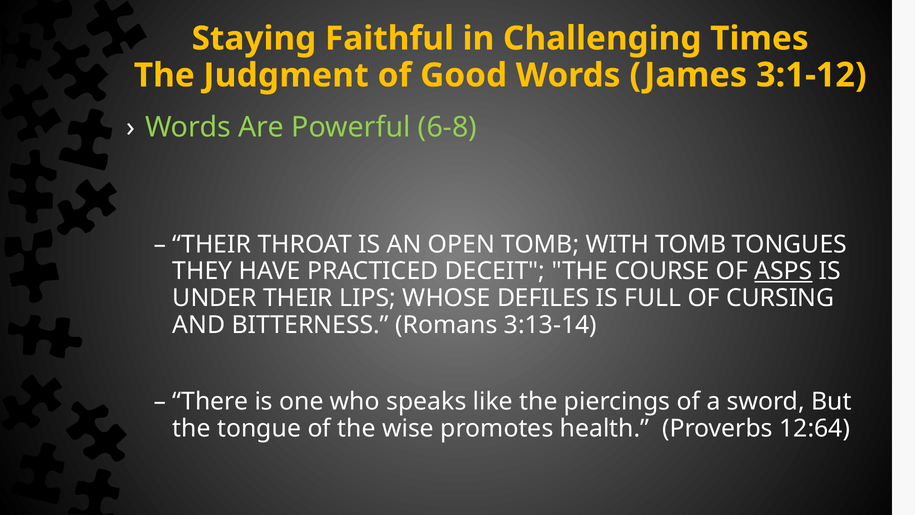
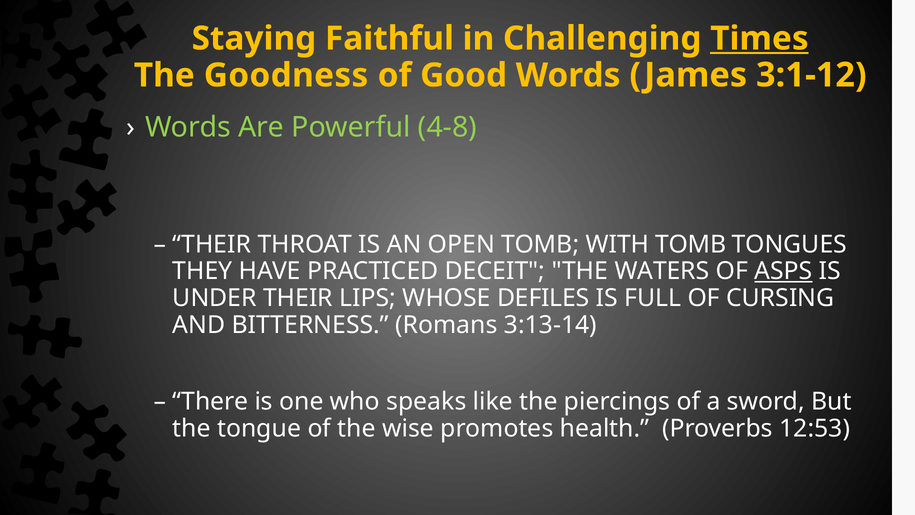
Times underline: none -> present (759, 38)
Judgment: Judgment -> Goodness (286, 75)
6-8: 6-8 -> 4-8 (448, 127)
COURSE: COURSE -> WATERS (662, 271)
12:64: 12:64 -> 12:53 (815, 428)
